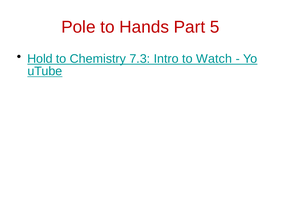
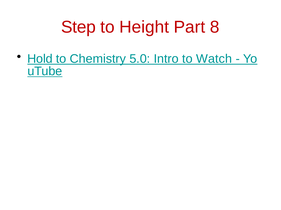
Pole: Pole -> Step (78, 27)
Hands: Hands -> Height (144, 27)
5: 5 -> 8 (215, 27)
7.3: 7.3 -> 5.0 (140, 59)
